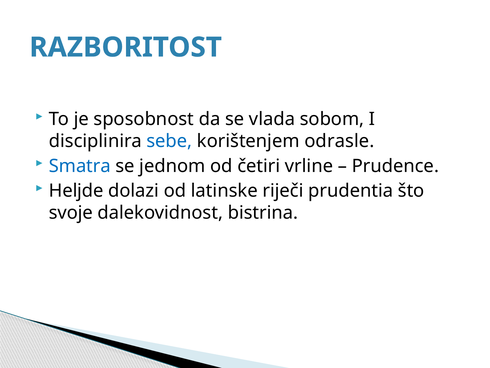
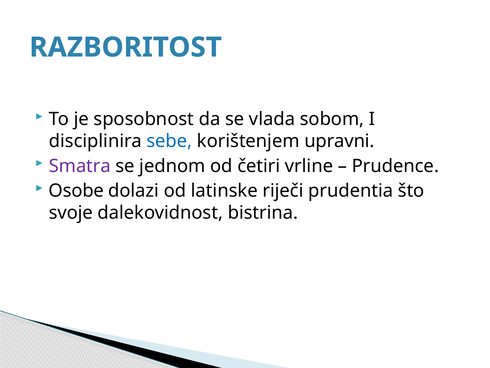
odrasle: odrasle -> upravni (339, 141)
Smatra colour: blue -> purple (80, 166)
Heljde: Heljde -> Osobe (76, 191)
